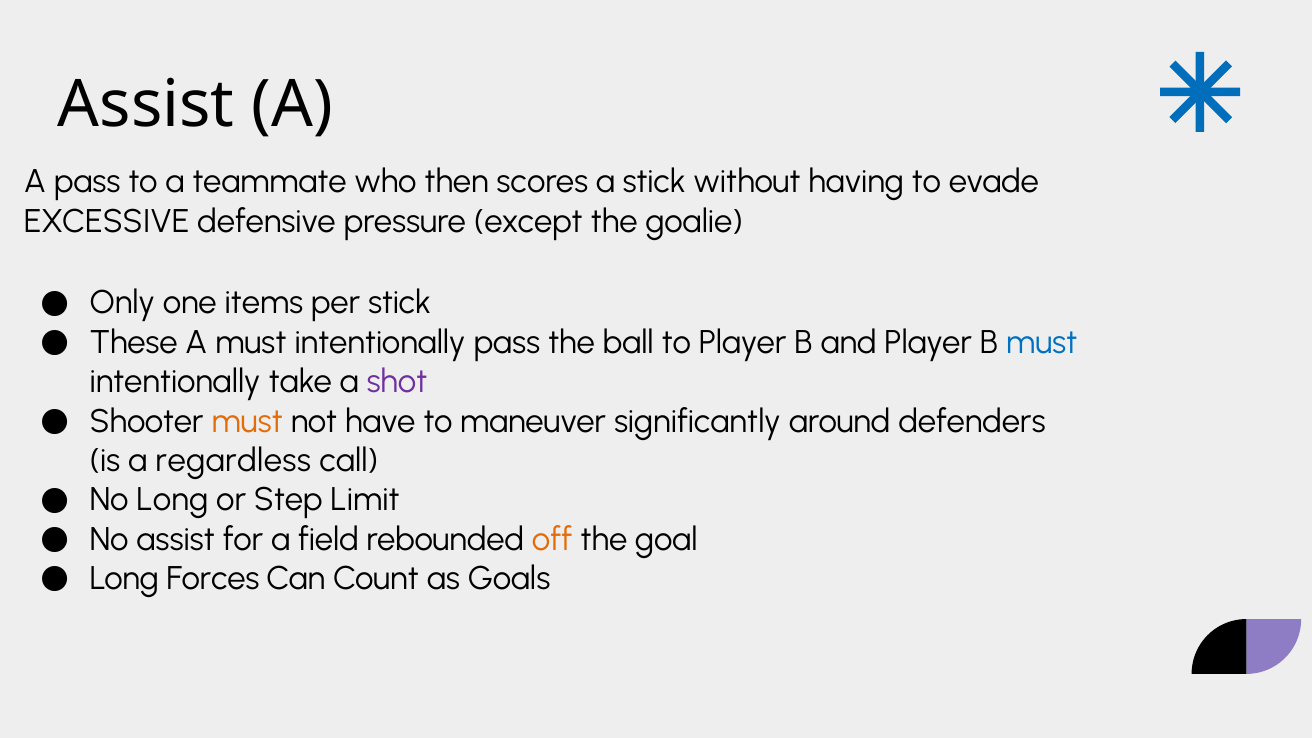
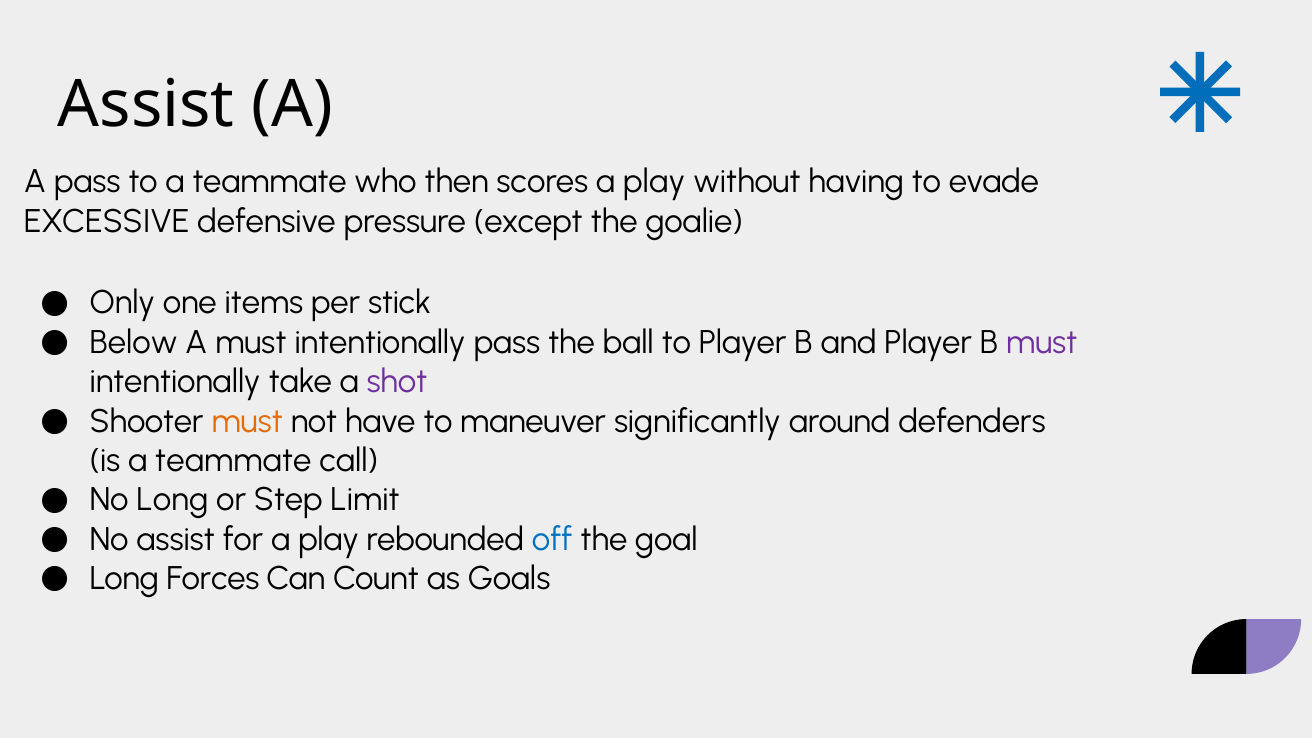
scores a stick: stick -> play (654, 182)
These: These -> Below (134, 343)
must colour: blue -> purple (1042, 343)
is a regardless: regardless -> teammate (233, 461)
for a field: field -> play (329, 539)
off colour: orange -> blue (552, 539)
